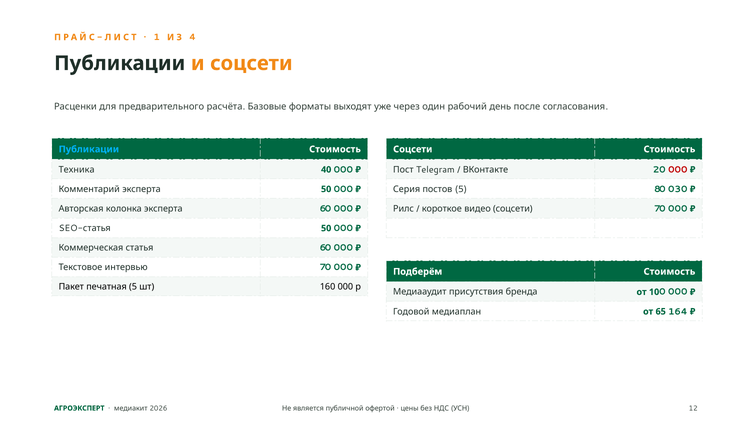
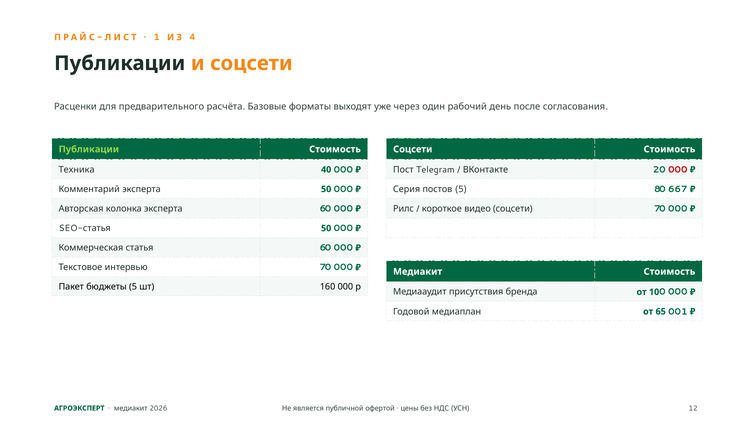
Публикации colour: light blue -> light green (89, 149)
030: 030 -> 667 (678, 189)
Подберём: Подберём -> Медиакит (418, 272)
печатная: печатная -> бюджеты (107, 287)
164: 164 -> 001 (678, 312)
